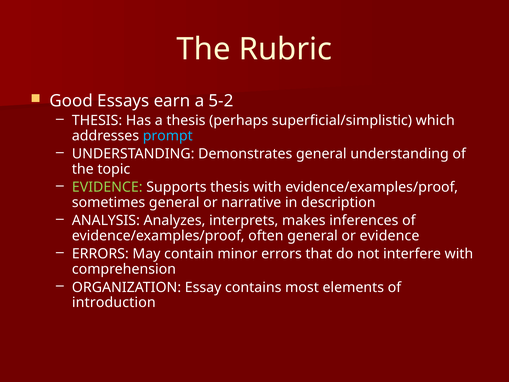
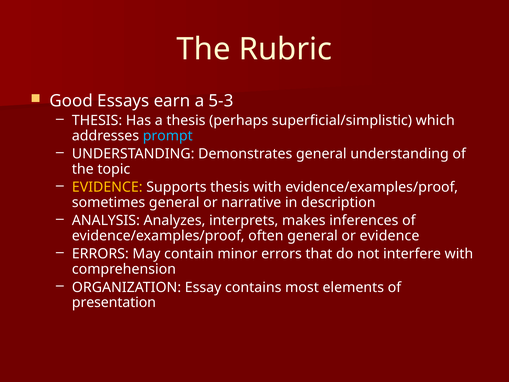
5-2: 5-2 -> 5-3 (221, 101)
EVIDENCE colour: light green -> yellow (107, 187)
introduction: introduction -> presentation (114, 302)
